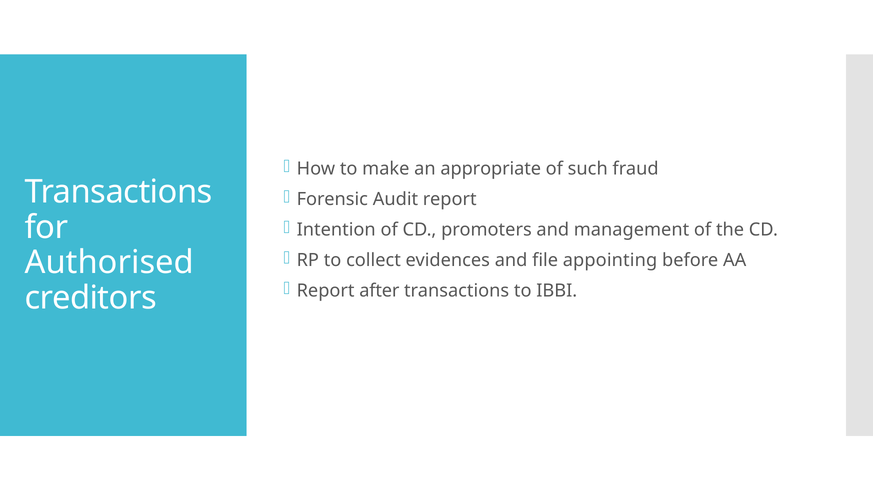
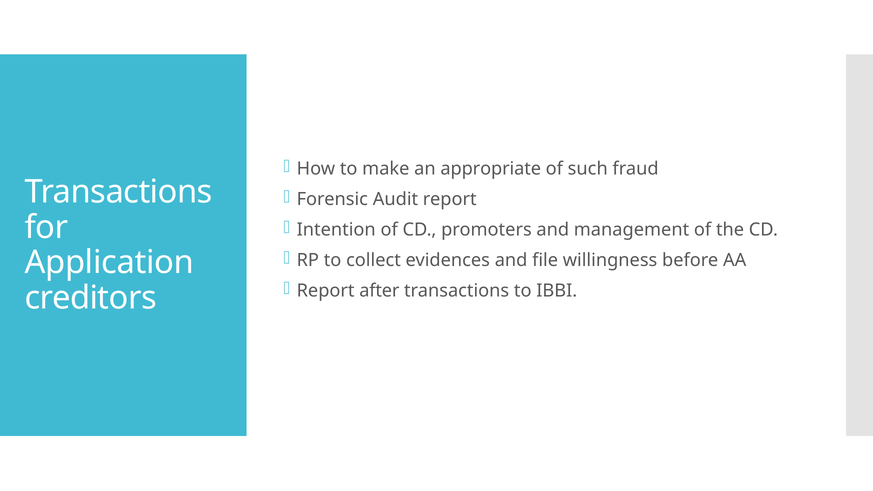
appointing: appointing -> willingness (610, 260)
Authorised: Authorised -> Application (109, 263)
